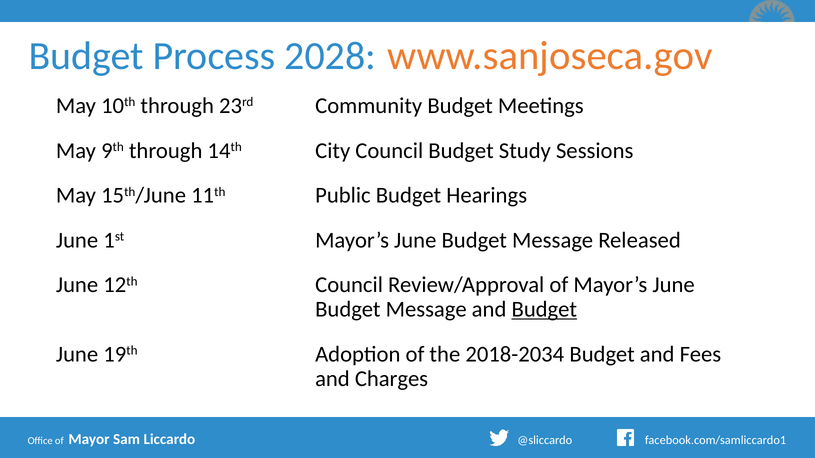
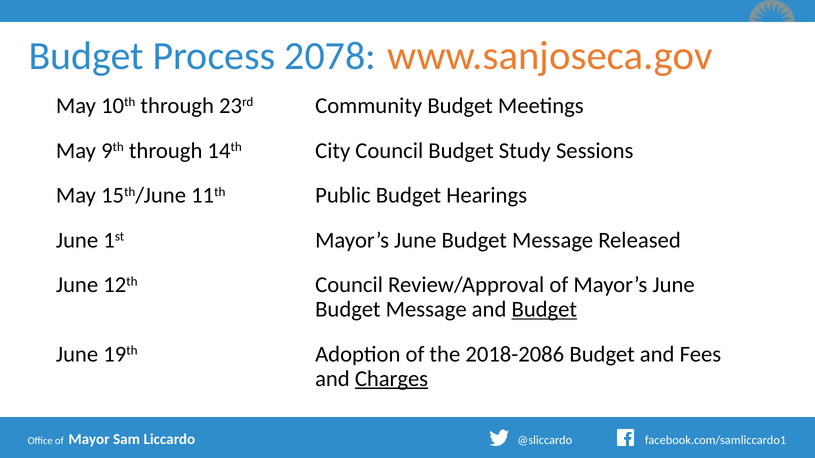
2028: 2028 -> 2078 (330, 56)
2018-2034: 2018-2034 -> 2018-2086 (515, 354)
Charges underline: none -> present (392, 379)
